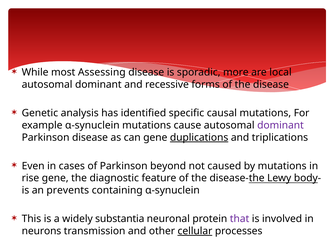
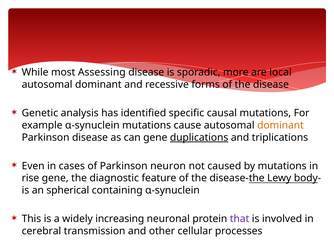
dominant colour: purple -> orange (280, 125)
beyond: beyond -> neuron (168, 166)
prevents: prevents -> spherical (68, 191)
substantia: substantia -> increasing (120, 219)
neurons: neurons -> cerebral (41, 231)
cellular underline: present -> none (195, 231)
